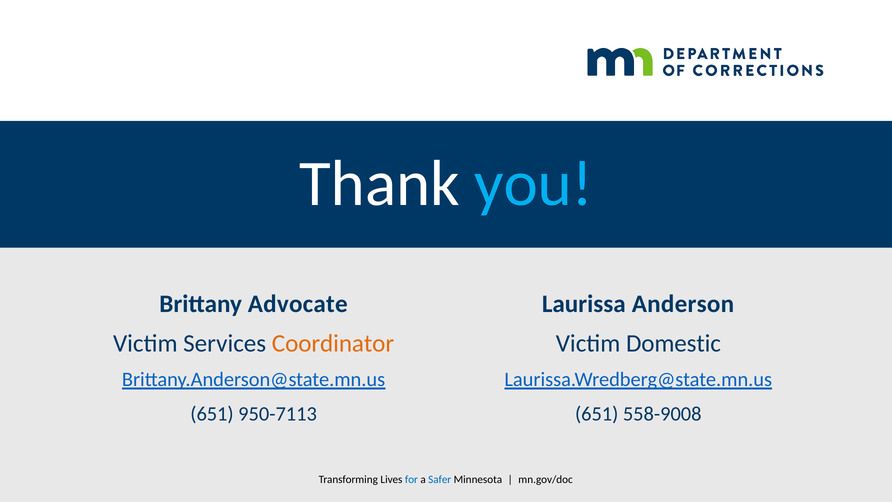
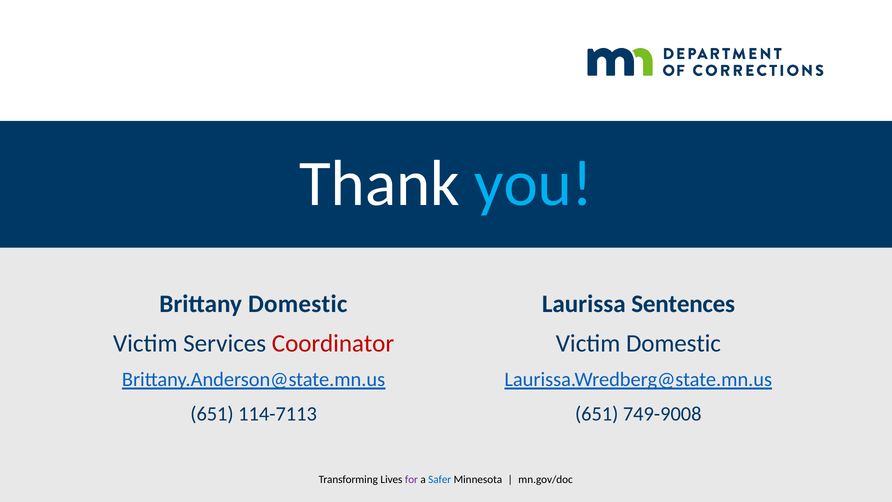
Brittany Advocate: Advocate -> Domestic (298, 304)
Anderson: Anderson -> Sentences (683, 304)
Coordinator colour: orange -> red (333, 343)
950-7113: 950-7113 -> 114-7113 (278, 414)
558-9008: 558-9008 -> 749-9008 (662, 414)
for colour: blue -> purple (411, 479)
